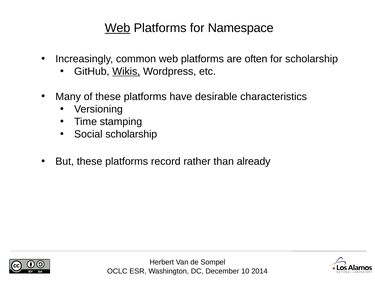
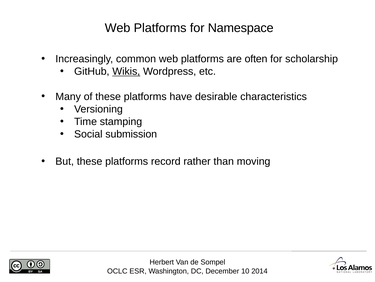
Web underline: present -> none (118, 28)
Social scholarship: scholarship -> submission (131, 134)
already: already -> moving (254, 161)
